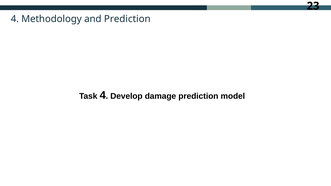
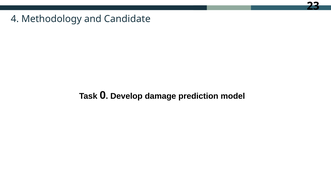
and Prediction: Prediction -> Candidate (127, 19)
Task 4: 4 -> 0 (103, 95)
